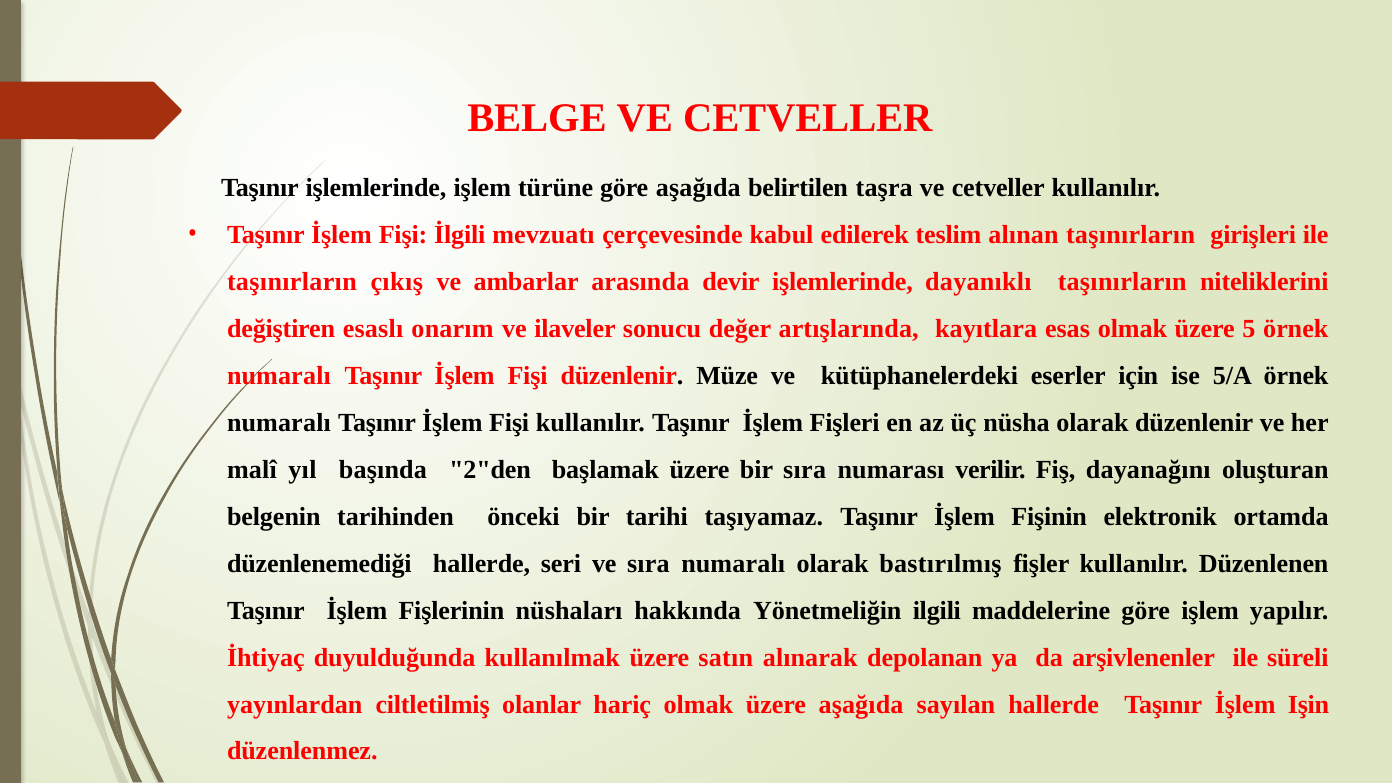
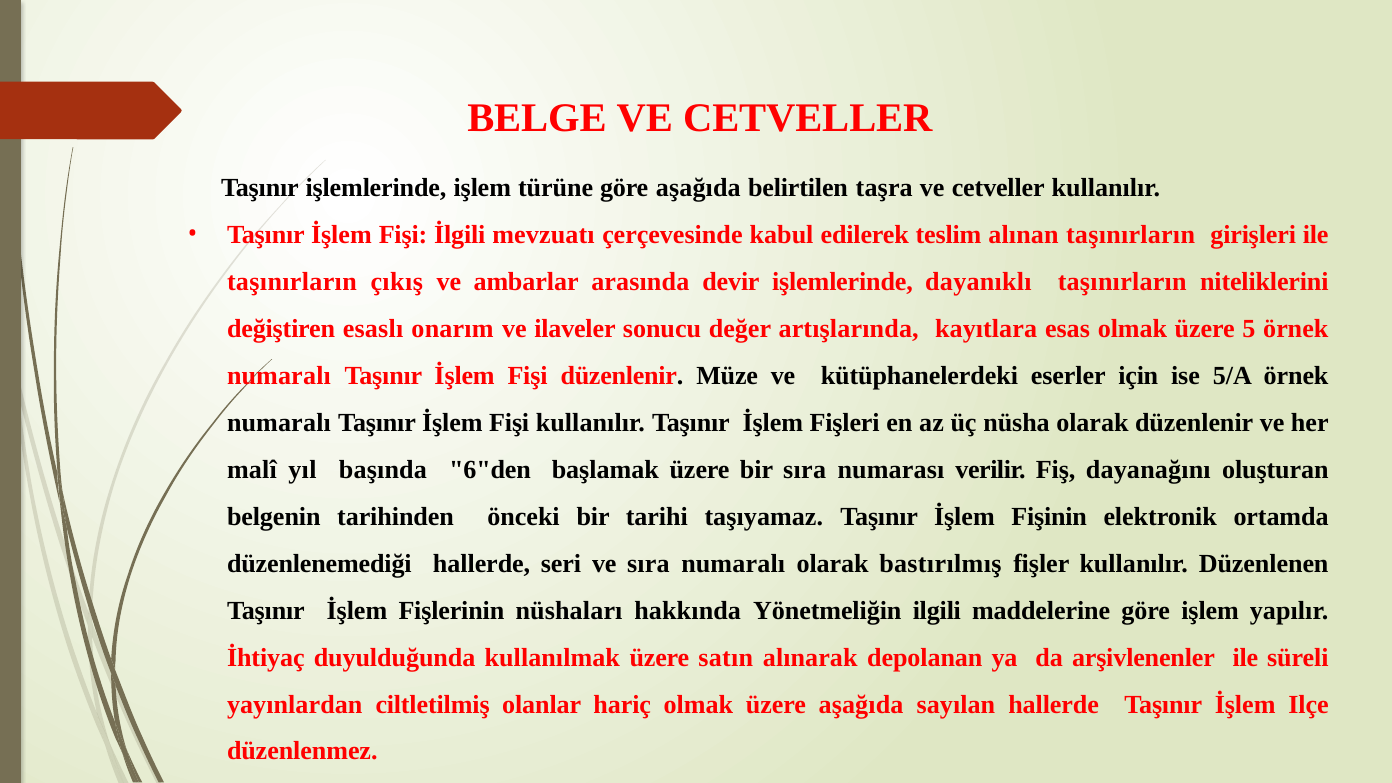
2"den: 2"den -> 6"den (490, 469)
Işin: Işin -> Ilçe (1309, 704)
